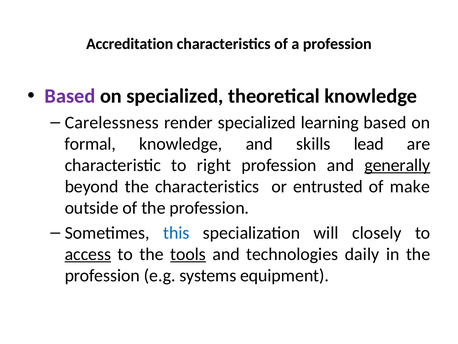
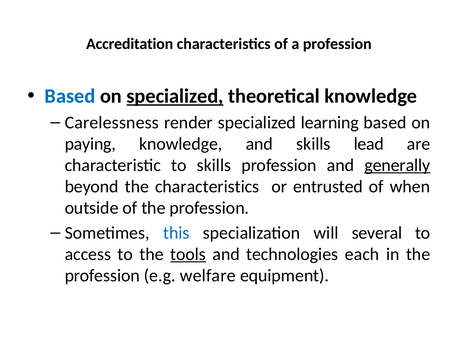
Based colour: purple -> blue (70, 96)
specialized underline: none -> present (175, 96)
formal: formal -> paying (90, 144)
to right: right -> skills (214, 165)
make: make -> when (410, 186)
closely: closely -> several (377, 233)
access underline: present -> none (88, 254)
daily: daily -> each (362, 254)
systems: systems -> welfare (208, 275)
